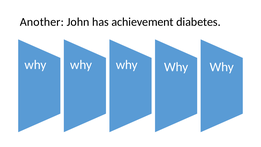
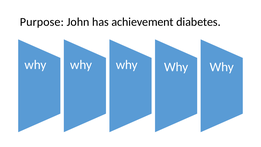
Another: Another -> Purpose (42, 22)
